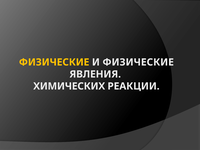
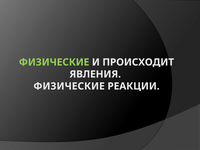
ФИЗИЧЕСКИЕ colour: yellow -> light green (54, 62)
И ФИЗИЧЕСКИЕ: ФИЗИЧЕСКИЕ -> ПРОИСХОДИТ (138, 62)
ХИМИЧЕСКИХ: ХИМИЧЕСКИХ -> ФИЗИЧЕСКИЕ (69, 86)
